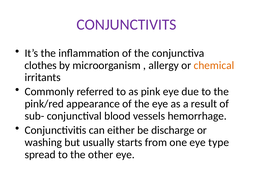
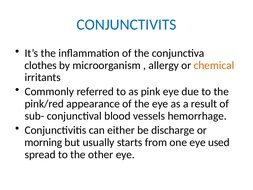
CONJUNCTIVITS colour: purple -> blue (126, 24)
washing: washing -> morning (43, 142)
type: type -> used (219, 142)
